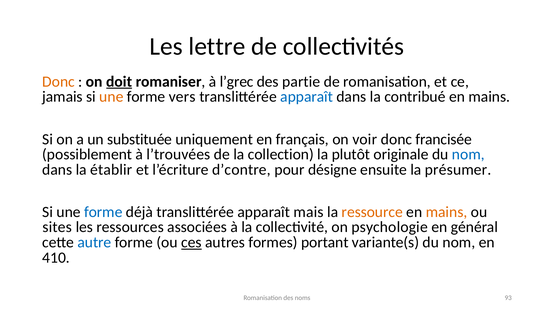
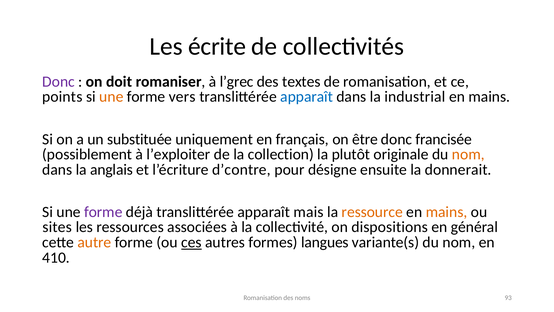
lettre: lettre -> écrite (217, 47)
Donc colour: orange -> purple (59, 81)
doit underline: present -> none (119, 81)
partie: partie -> textes (301, 81)
jamais: jamais -> points (62, 97)
contribué: contribué -> industrial (415, 97)
voir: voir -> être (365, 139)
l’trouvées: l’trouvées -> l’exploiter (178, 154)
nom colour: blue -> orange (468, 154)
établir: établir -> anglais (112, 169)
présumer: présumer -> donnerait (458, 169)
forme colour: blue -> purple (103, 212)
psychologie: psychologie -> dispositions (390, 227)
autre colour: blue -> orange (94, 242)
portant: portant -> langues (325, 242)
